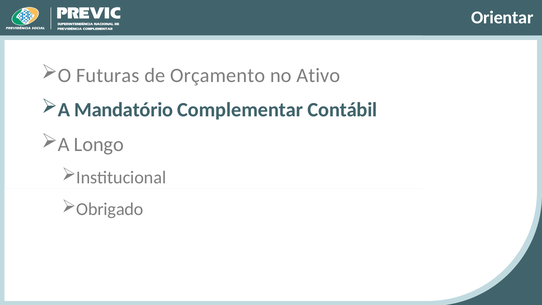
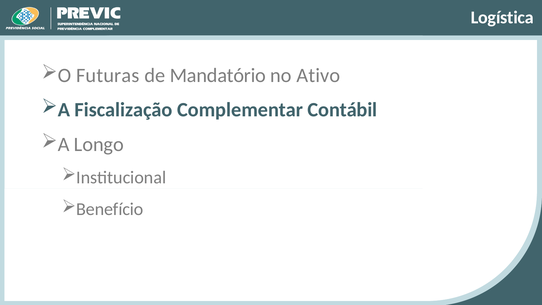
Orientar: Orientar -> Logística (502, 18)
Orçamento: Orçamento -> Mandatório (218, 75)
Mandatório: Mandatório -> Fiscalização (124, 110)
Obrigado: Obrigado -> Benefício (110, 209)
